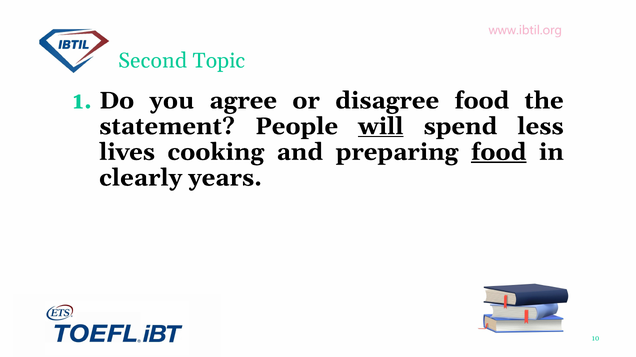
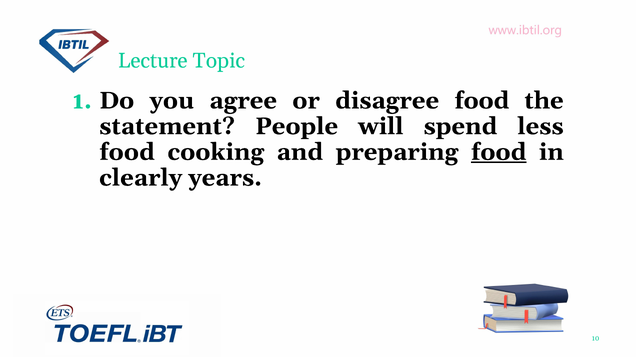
Second: Second -> Lecture (153, 61)
will underline: present -> none (381, 127)
lives: lives -> food (127, 152)
